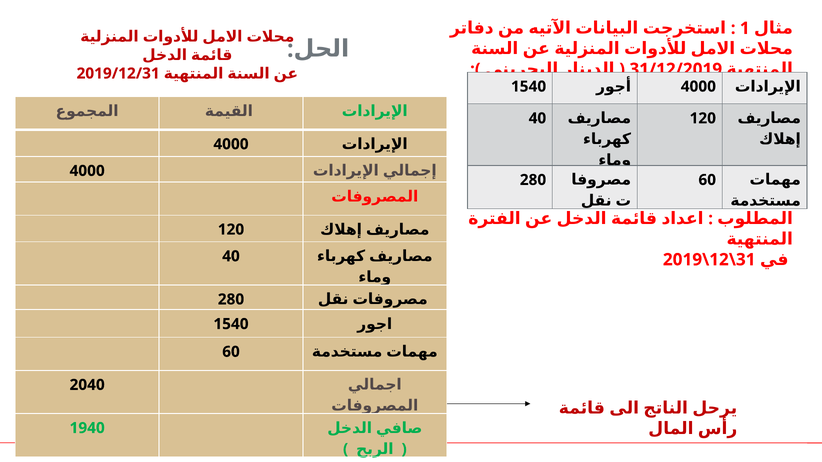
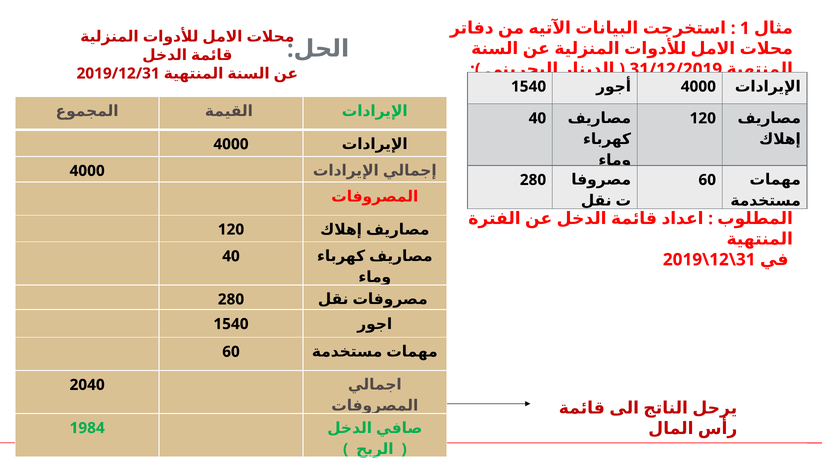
1940: 1940 -> 1984 (87, 428)
